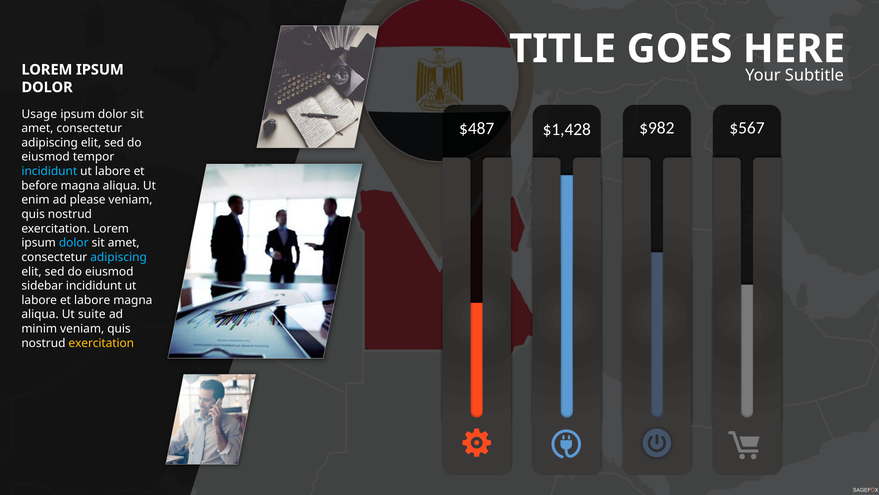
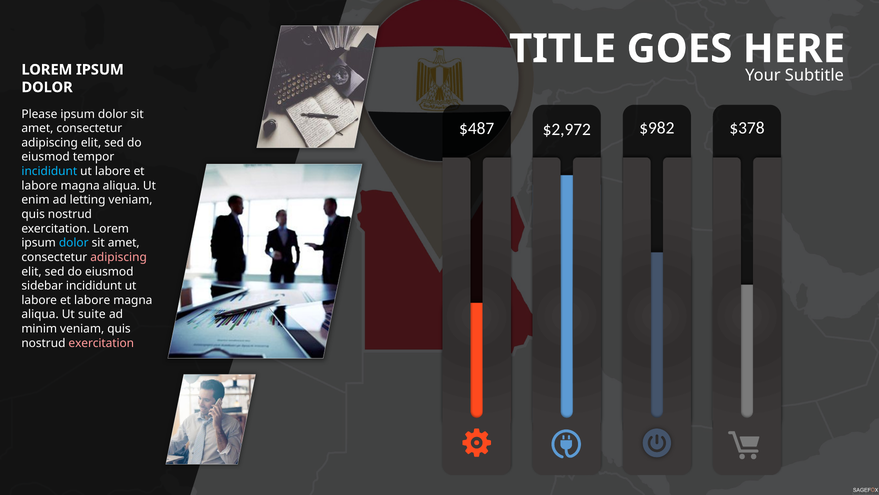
Usage: Usage -> Please (39, 114)
$1,428: $1,428 -> $2,972 (567, 129)
$567: $567 -> $378 (747, 128)
before: before -> labore (39, 185)
please: please -> letting (88, 200)
adipiscing colour: light blue -> pink (119, 257)
exercitation colour: yellow -> pink (101, 343)
